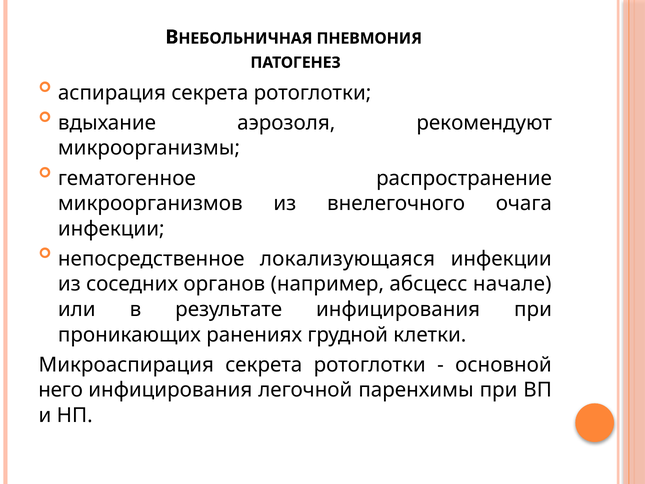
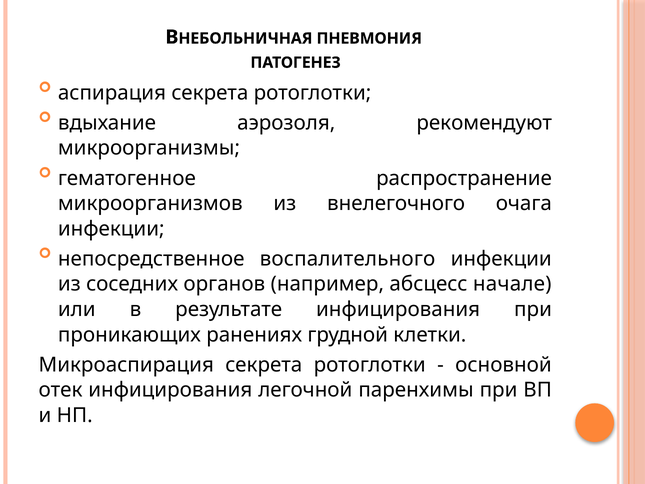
локализующаяся: локализующаяся -> воспалительного (347, 259)
него: него -> отек (61, 390)
